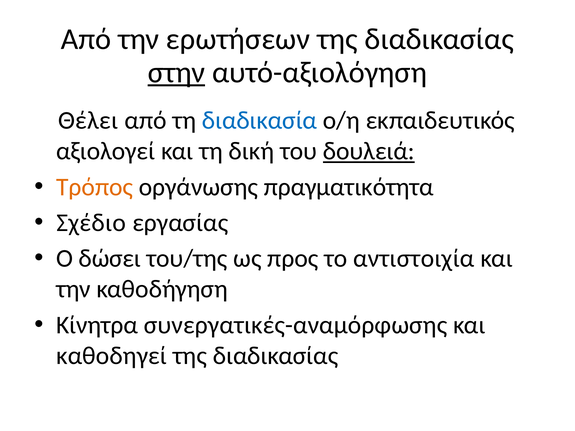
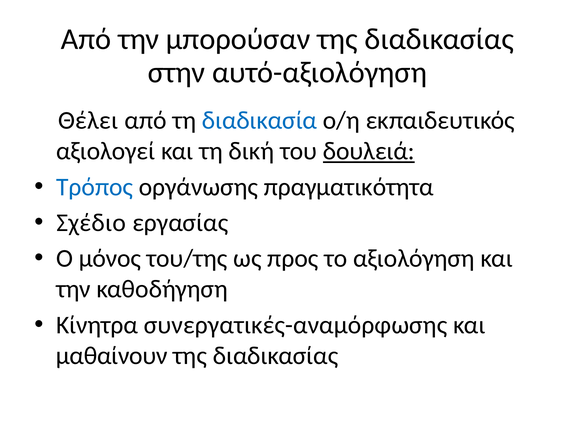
ερωτήσεων: ερωτήσεων -> μπορούσαν (238, 39)
στην underline: present -> none (177, 72)
Τρόπος colour: orange -> blue (95, 187)
δώσει: δώσει -> μόνος (110, 259)
αντιστοιχία: αντιστοιχία -> αξιολόγηση (414, 259)
καθοδηγεί: καθοδηγεί -> μαθαίνουν (112, 356)
